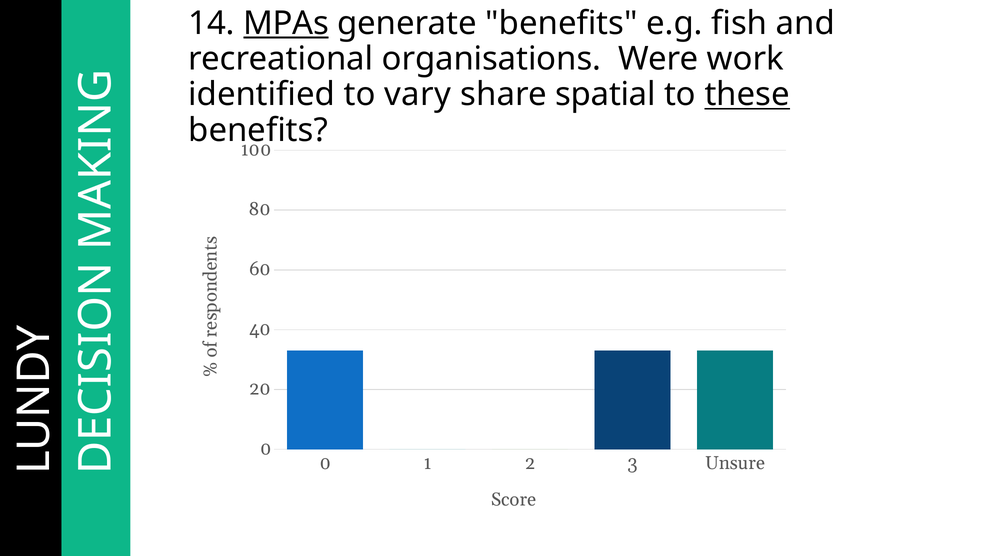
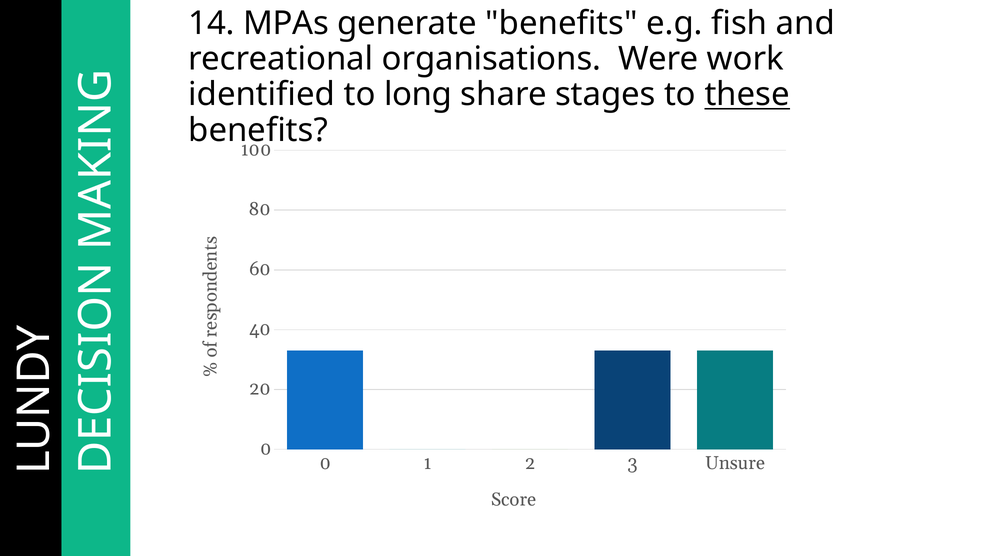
MPAs underline: present -> none (286, 23)
vary: vary -> long (418, 95)
spatial: spatial -> stages (605, 95)
